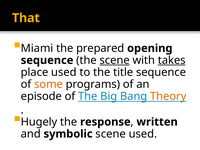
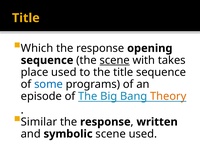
That: That -> Title (26, 18)
Miami: Miami -> Which (37, 48)
prepared: prepared -> response (100, 48)
takes underline: present -> none (172, 60)
some colour: orange -> blue (49, 84)
Hugely: Hugely -> Similar (39, 122)
